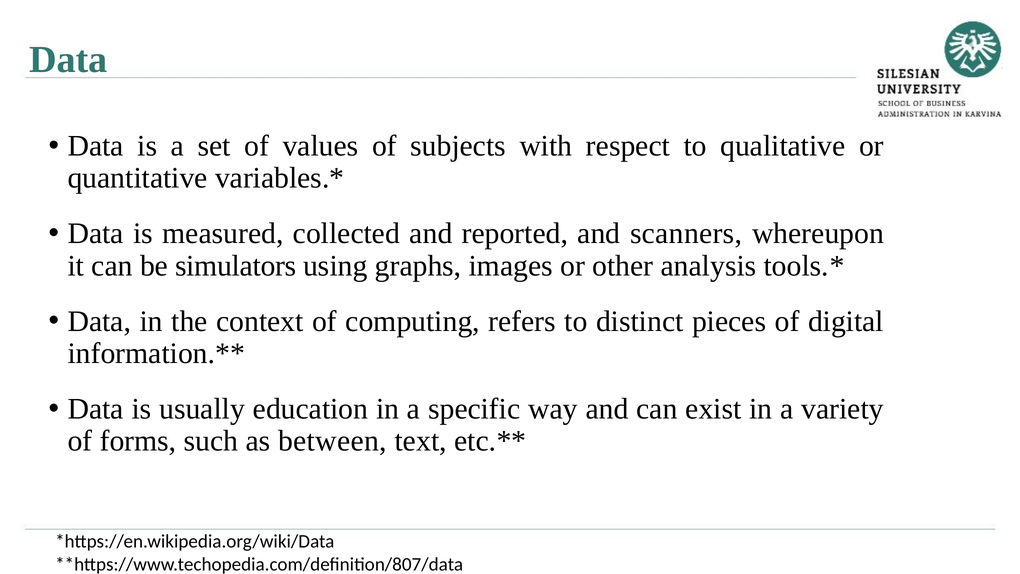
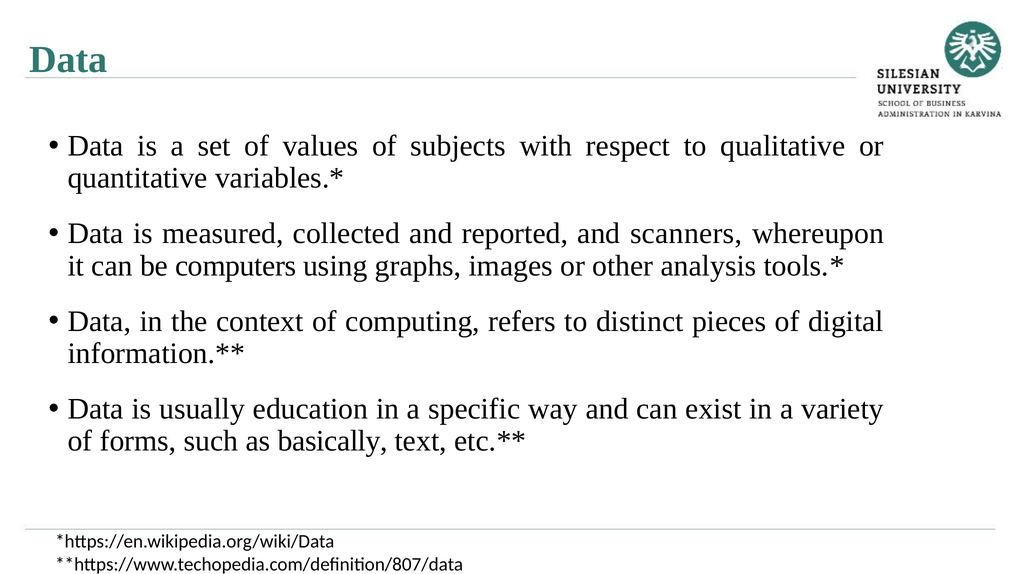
simulators: simulators -> computers (236, 266)
between: between -> basically (333, 441)
